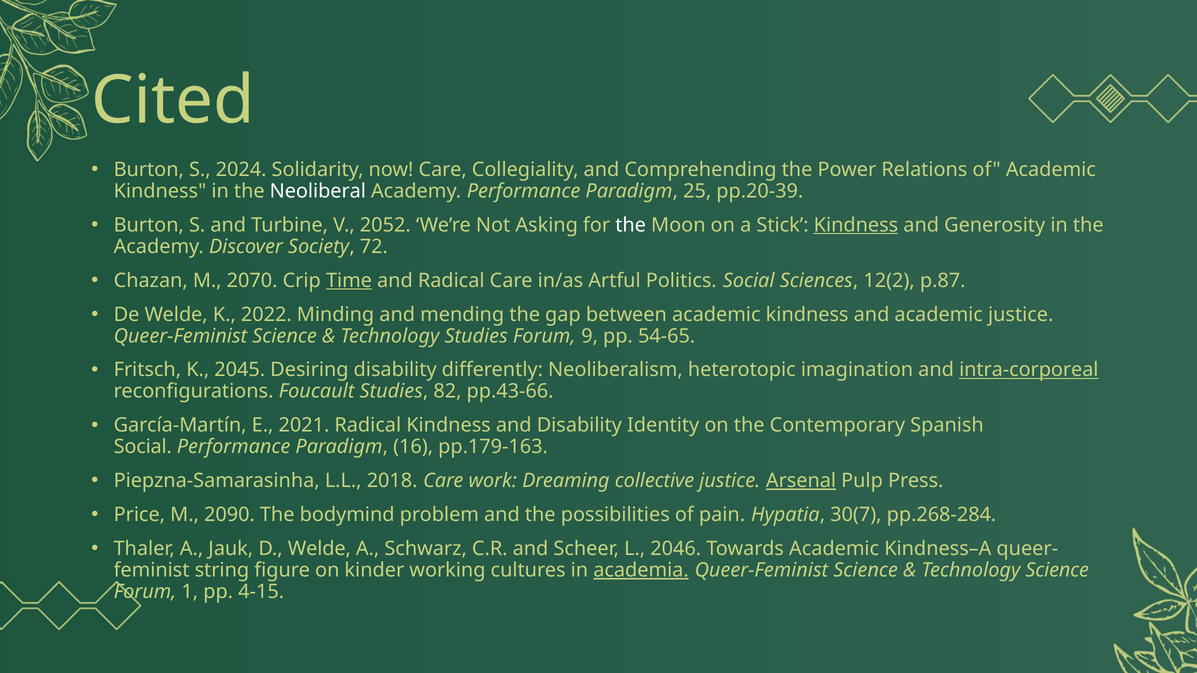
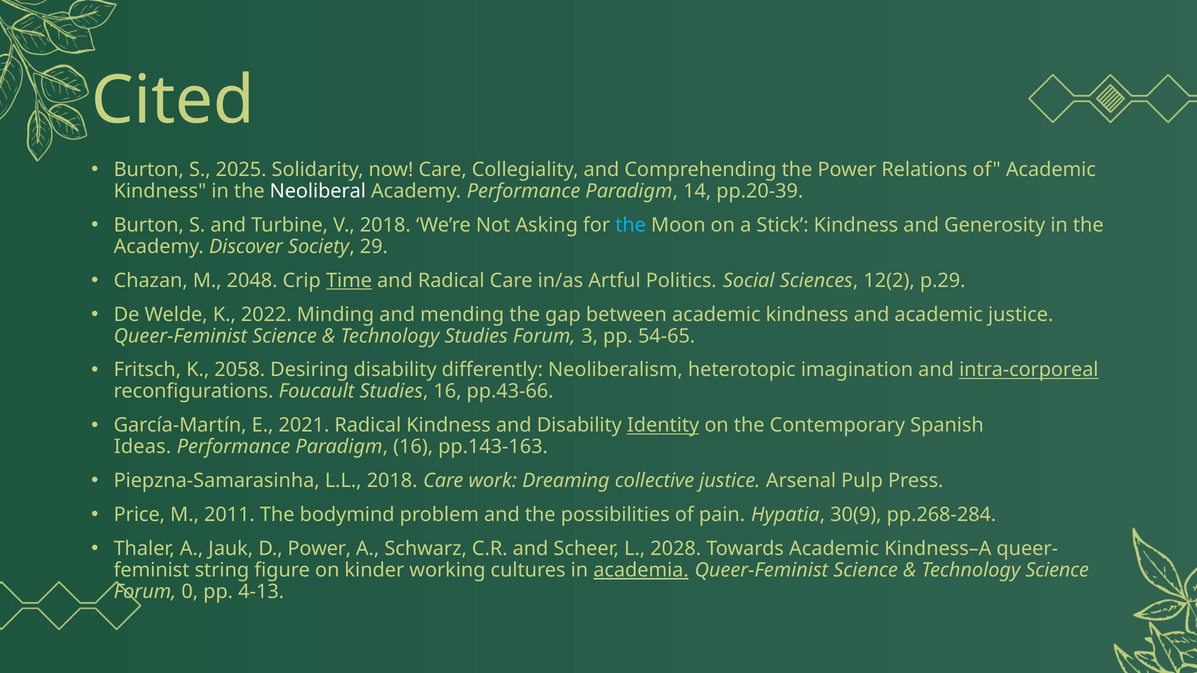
2024: 2024 -> 2025 (241, 170)
25: 25 -> 14 (697, 191)
V 2052: 2052 -> 2018 (385, 225)
the colour: white -> light blue (631, 225)
Kindness underline: present -> none (856, 225)
72: 72 -> 29 (374, 247)
2070: 2070 -> 2048 (252, 281)
p.87: p.87 -> p.29 (943, 281)
9: 9 -> 3 (590, 336)
2045: 2045 -> 2058 (240, 370)
Studies 82: 82 -> 16 (447, 392)
Identity underline: none -> present (663, 426)
Social: Social -> Ideas (143, 447)
pp.179-163: pp.179-163 -> pp.143-163 (493, 447)
Arsenal underline: present -> none (801, 481)
2090: 2090 -> 2011 (229, 515)
30(7: 30(7 -> 30(9 (856, 515)
D Welde: Welde -> Power (319, 549)
2046: 2046 -> 2028 (676, 549)
1: 1 -> 0 (190, 592)
4-15: 4-15 -> 4-13 (261, 592)
